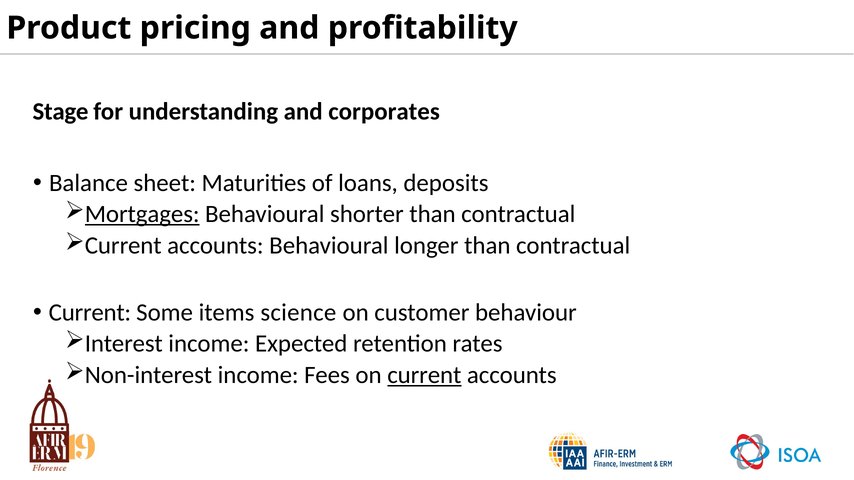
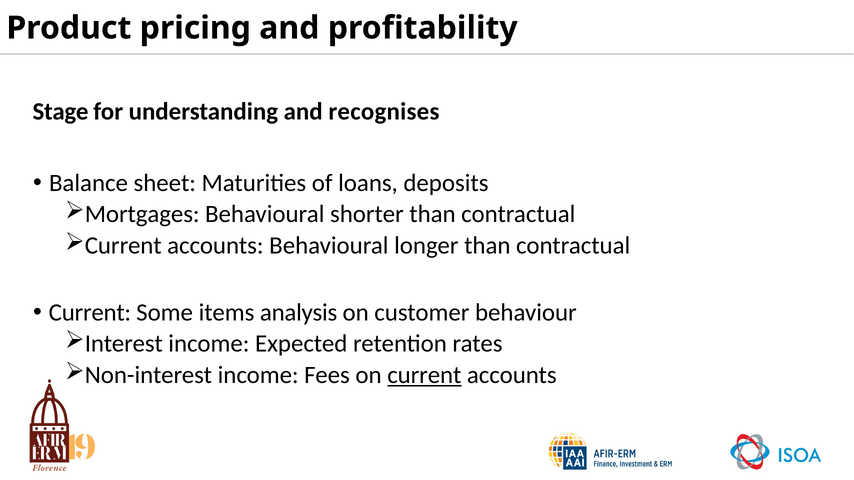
corporates: corporates -> recognises (384, 112)
Mortgages underline: present -> none (142, 214)
science: science -> analysis (299, 313)
